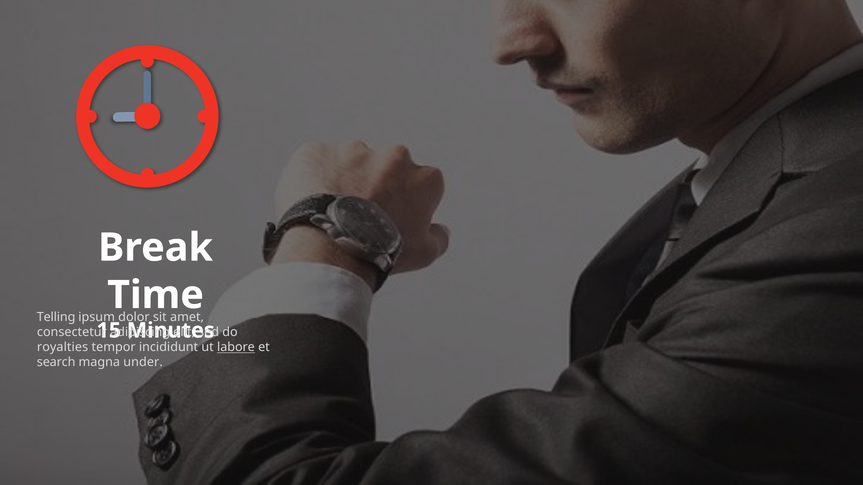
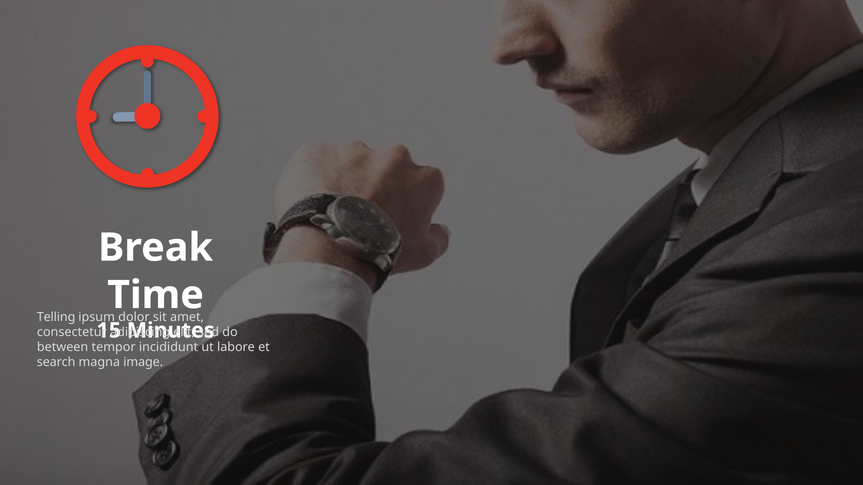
royalties: royalties -> between (63, 348)
labore underline: present -> none (236, 348)
under: under -> image (143, 363)
